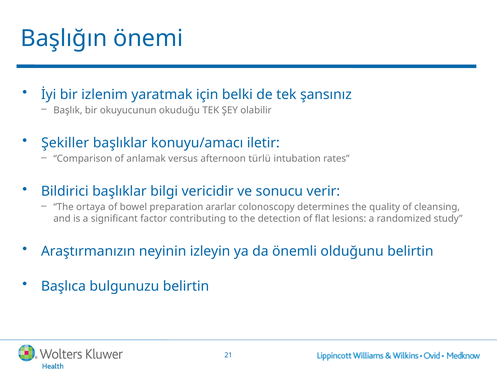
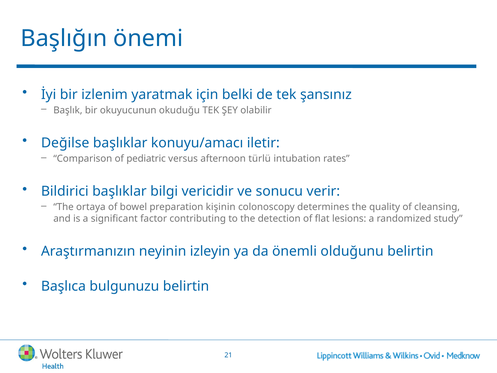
Şekiller: Şekiller -> Değilse (65, 143)
anlamak: anlamak -> pediatric (146, 159)
ararlar: ararlar -> kişinin (221, 207)
